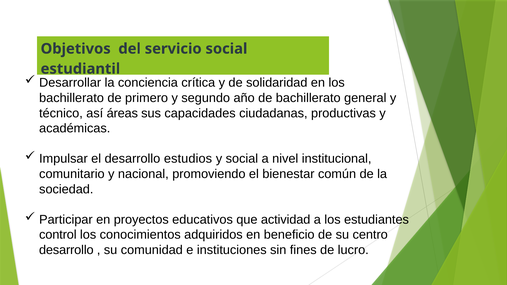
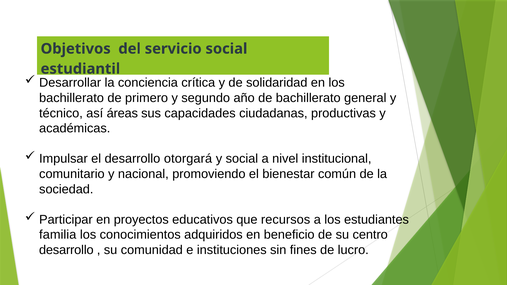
estudios: estudios -> otorgará (188, 159)
actividad: actividad -> recursos (286, 220)
control: control -> familia (58, 235)
